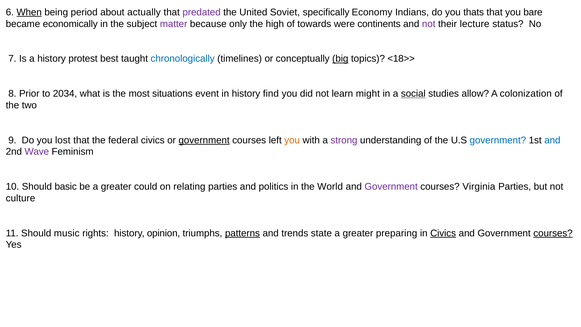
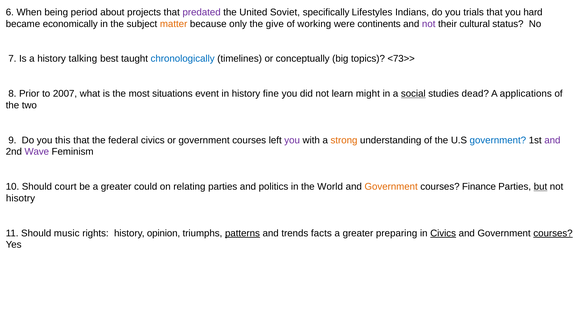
When underline: present -> none (29, 12)
actually: actually -> projects (144, 12)
Economy: Economy -> Lifestyles (372, 12)
thats: thats -> trials (474, 12)
bare: bare -> hard (533, 12)
matter colour: purple -> orange (174, 24)
high: high -> give (275, 24)
towards: towards -> working (314, 24)
lecture: lecture -> cultural (475, 24)
protest: protest -> talking (83, 59)
big underline: present -> none (340, 59)
<18>>: <18>> -> <73>> (401, 59)
2034: 2034 -> 2007 (65, 94)
find: find -> fine (271, 94)
allow: allow -> dead (475, 94)
colonization: colonization -> applications (526, 94)
lost: lost -> this (63, 140)
government underline: present -> none (204, 140)
you colour: orange -> purple (292, 140)
strong colour: purple -> orange (344, 140)
and colour: blue -> purple (552, 140)
basic: basic -> court (66, 187)
Government colour: purple -> orange (391, 187)
Virginia: Virginia -> Finance (479, 187)
but underline: none -> present (540, 187)
culture: culture -> hisotry (20, 198)
state: state -> facts (321, 233)
